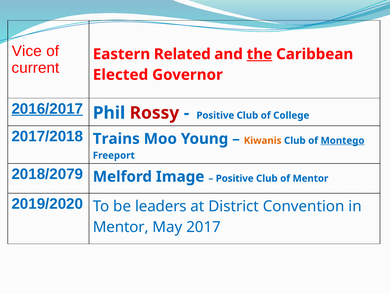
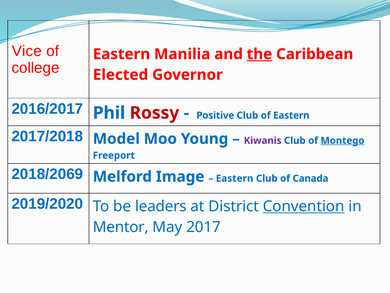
Related: Related -> Manilia (182, 54)
current: current -> college (36, 68)
2016/2017 underline: present -> none (47, 109)
of College: College -> Eastern (291, 115)
Trains: Trains -> Model (116, 139)
Kiwanis colour: orange -> purple (263, 140)
2018/2079: 2018/2079 -> 2018/2069 (47, 174)
Positive: Positive -> Eastern (235, 178)
of Mentor: Mentor -> Canada (310, 178)
Convention underline: none -> present (304, 206)
